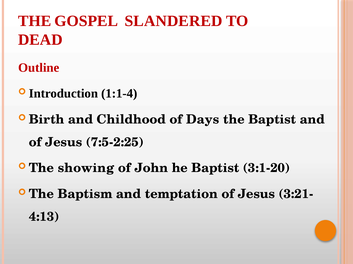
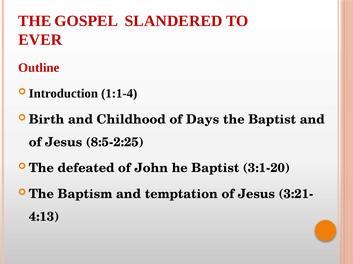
DEAD: DEAD -> EVER (40, 40)
7:5-2:25: 7:5-2:25 -> 8:5-2:25 (115, 143)
showing: showing -> defeated (86, 168)
